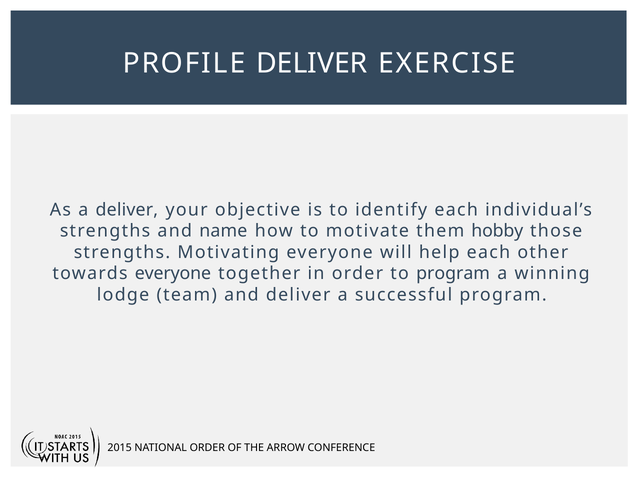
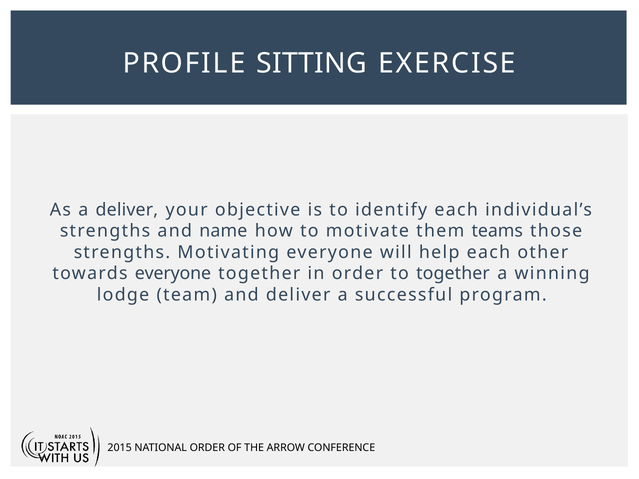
PROFILE DELIVER: DELIVER -> SITTING (312, 64)
hobby: hobby -> teams (497, 231)
to program: program -> together (453, 274)
